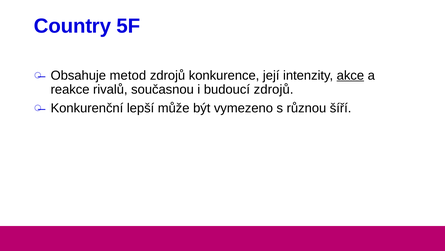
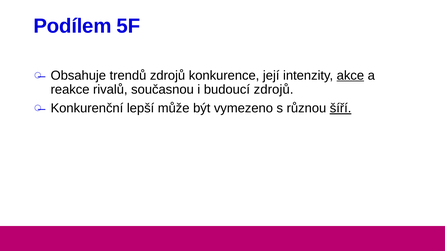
Country: Country -> Podílem (73, 26)
metod: metod -> trendů (128, 75)
šíří underline: none -> present (341, 108)
